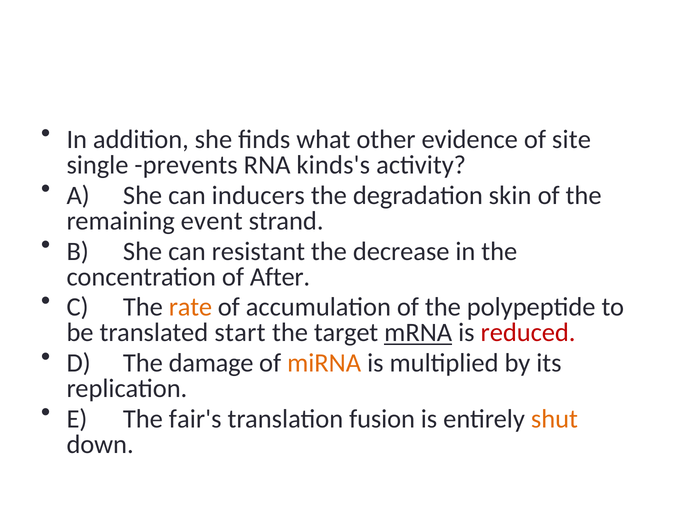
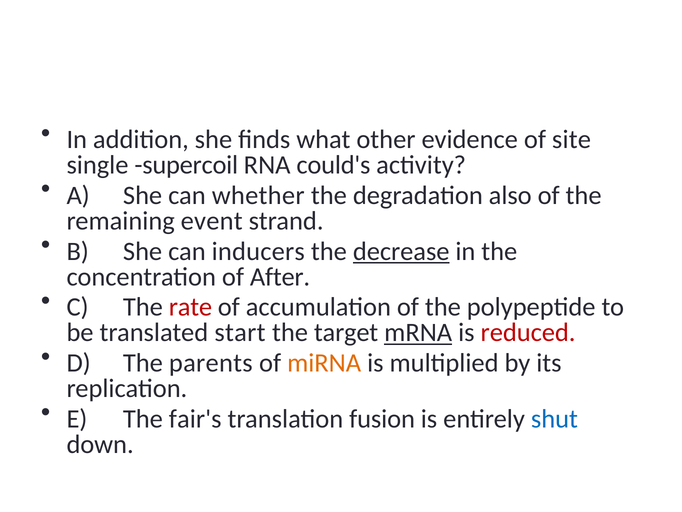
prevents: prevents -> supercoil (186, 165)
kinds's: kinds's -> could's (333, 165)
inducers: inducers -> whether (258, 195)
skin: skin -> also (510, 195)
resistant: resistant -> inducers (258, 251)
decrease underline: none -> present (401, 251)
rate colour: orange -> red (190, 307)
damage: damage -> parents (211, 363)
shut colour: orange -> blue (554, 418)
